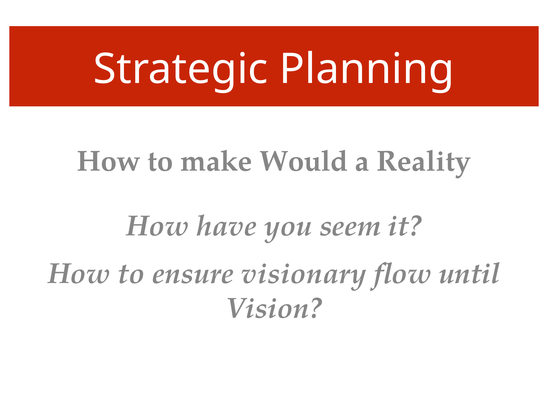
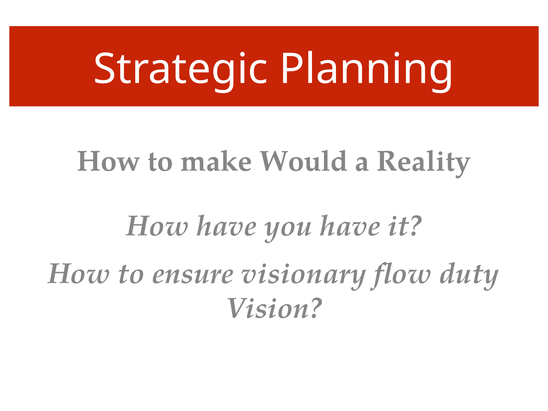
you seem: seem -> have (350, 226)
until: until -> duty (469, 274)
